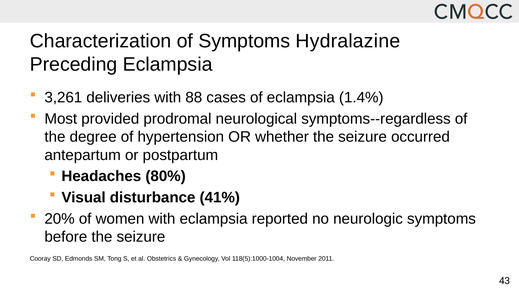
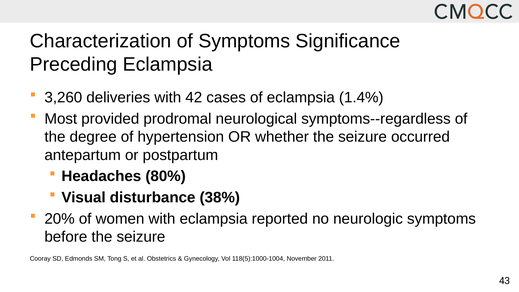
Hydralazine: Hydralazine -> Significance (348, 41)
3,261: 3,261 -> 3,260 (63, 97)
88: 88 -> 42 (194, 97)
41%: 41% -> 38% (220, 197)
